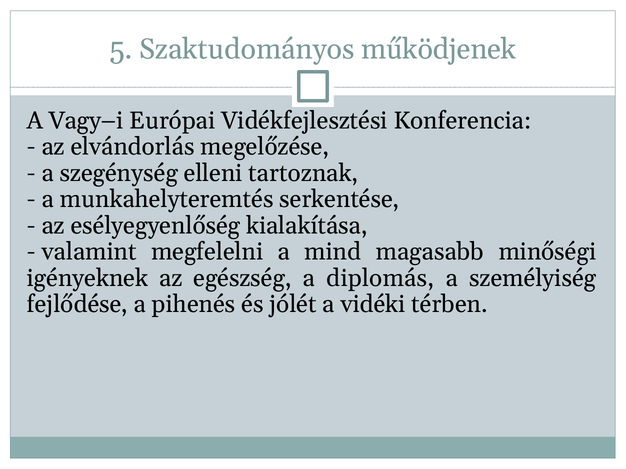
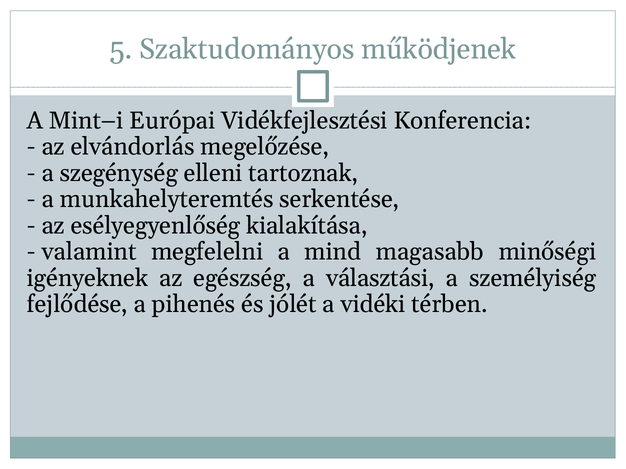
Vagy–i: Vagy–i -> Mint–i (86, 121)
diplomás: diplomás -> választási (381, 278)
